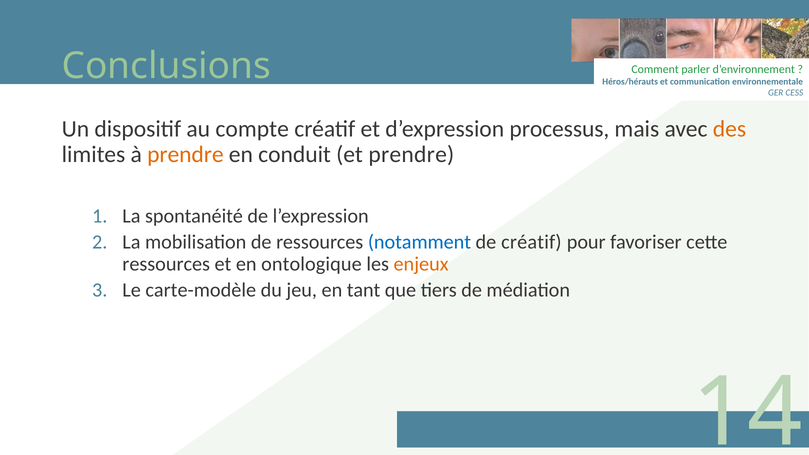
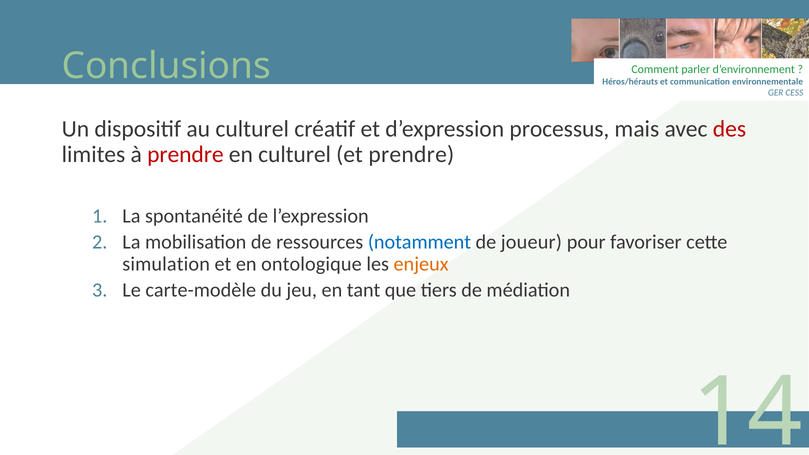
au compte: compte -> culturel (252, 129)
des colour: orange -> red (730, 129)
prendre colour: orange -> red (185, 154)
en conduit: conduit -> culturel (295, 154)
de créatif: créatif -> joueur (531, 242)
ressources: ressources -> simulation (166, 264)
